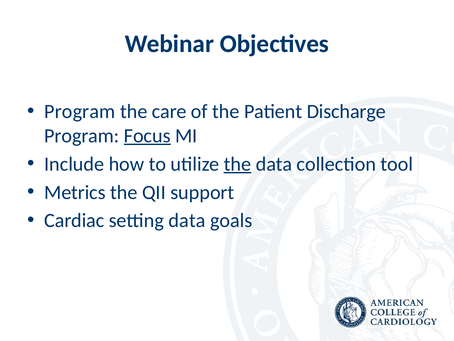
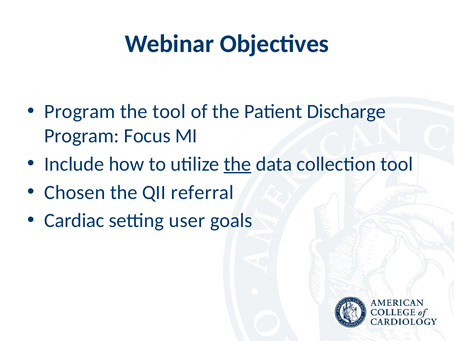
the care: care -> tool (169, 111)
Focus underline: present -> none (147, 136)
Metrics: Metrics -> Chosen (75, 192)
support: support -> referral (202, 192)
setting data: data -> user (187, 220)
